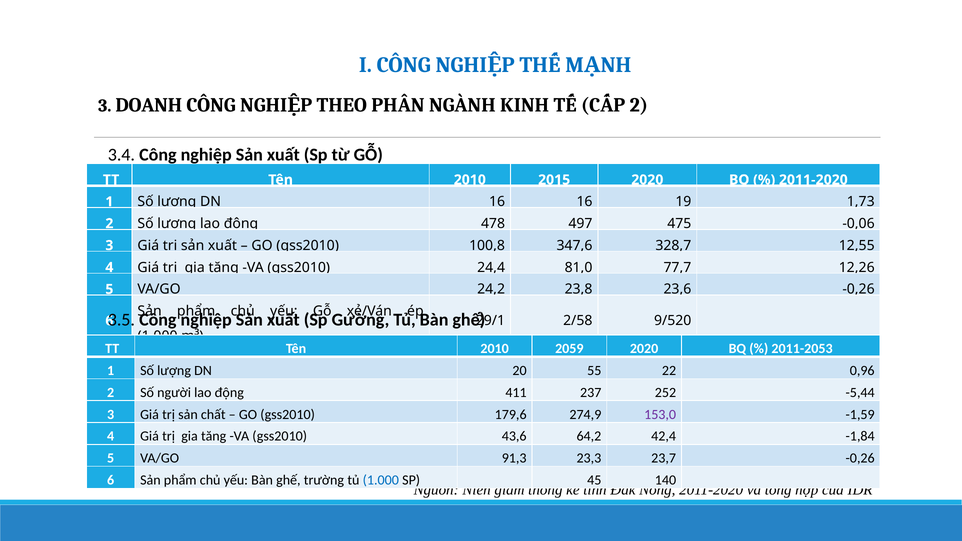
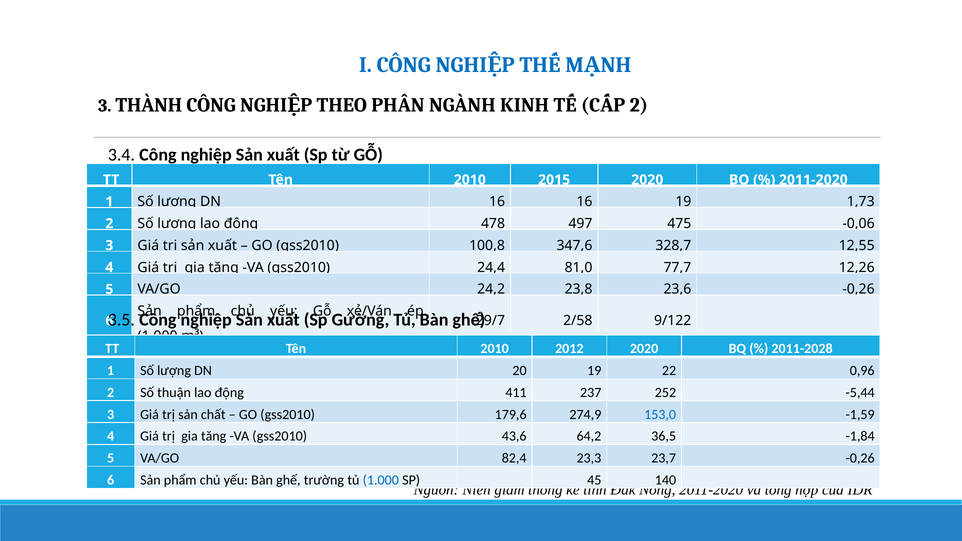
DOANH: DOANH -> THÀNH (149, 105)
29/1: 29/1 -> 29/7 (490, 321)
9/520: 9/520 -> 9/122 (673, 321)
2059: 2059 -> 2012 (569, 349)
2011-2053: 2011-2053 -> 2011-2028 (802, 349)
20 55: 55 -> 19 (594, 371)
người: người -> thuận (174, 393)
153,0 colour: purple -> blue (660, 414)
42,4: 42,4 -> 36,5 (664, 436)
91,3: 91,3 -> 82,4 (514, 458)
